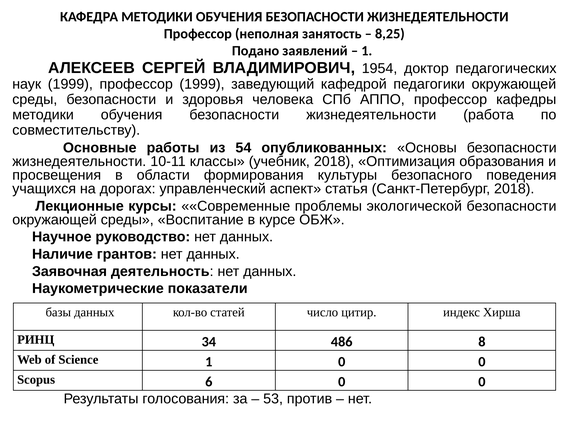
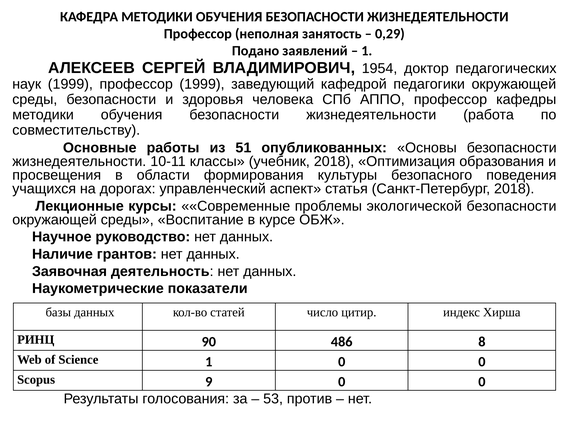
8,25: 8,25 -> 0,29 (390, 34)
54: 54 -> 51 (243, 148)
34: 34 -> 90 (209, 342)
6: 6 -> 9 (209, 382)
